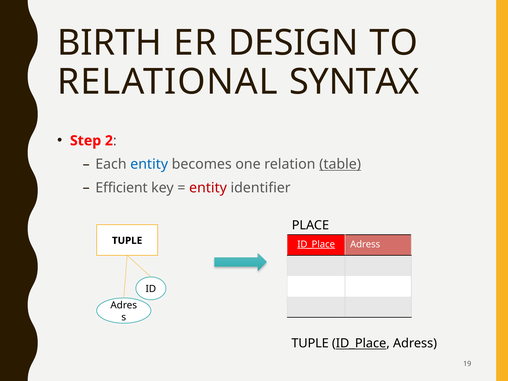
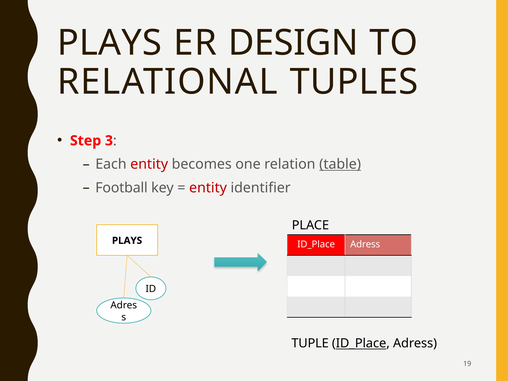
BIRTH: BIRTH -> PLAYS (110, 43)
SYNTAX: SYNTAX -> TUPLES (354, 82)
2: 2 -> 3 (109, 141)
entity colour: blue -> red (149, 164)
Efficient: Efficient -> Football (121, 188)
TUPLE: TUPLE -> PLAYS (127, 241)
ID_Place underline: present -> none (316, 244)
